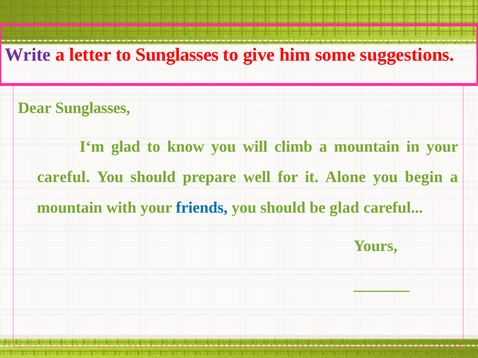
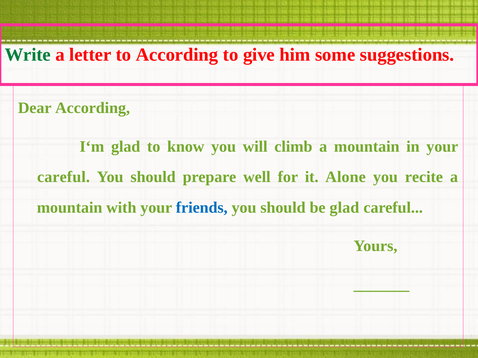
Write colour: purple -> green (28, 55)
to Sunglasses: Sunglasses -> According (177, 55)
Dear Sunglasses: Sunglasses -> According (93, 108)
begin: begin -> recite (424, 177)
